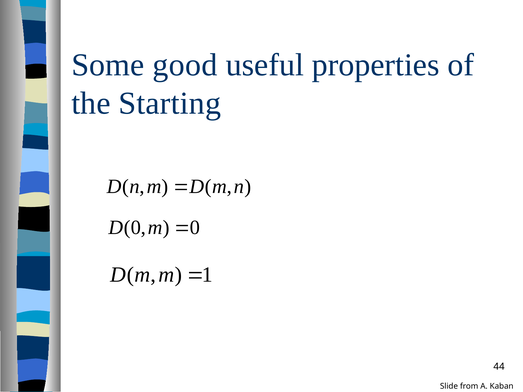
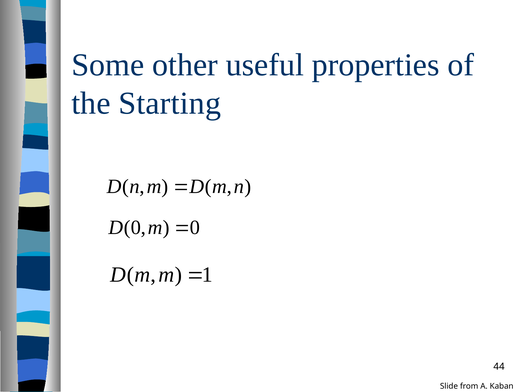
good: good -> other (185, 65)
